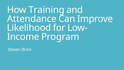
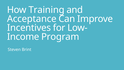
Attendance: Attendance -> Acceptance (32, 19)
Likelihood: Likelihood -> Incentives (29, 28)
